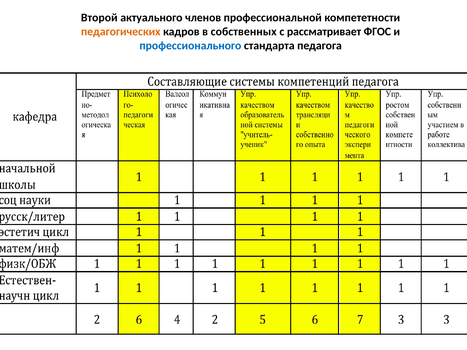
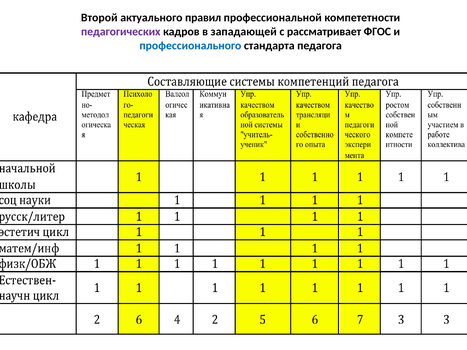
членов: членов -> правил (203, 18)
педагогических colour: orange -> purple (121, 32)
собственных: собственных -> западающей (244, 32)
